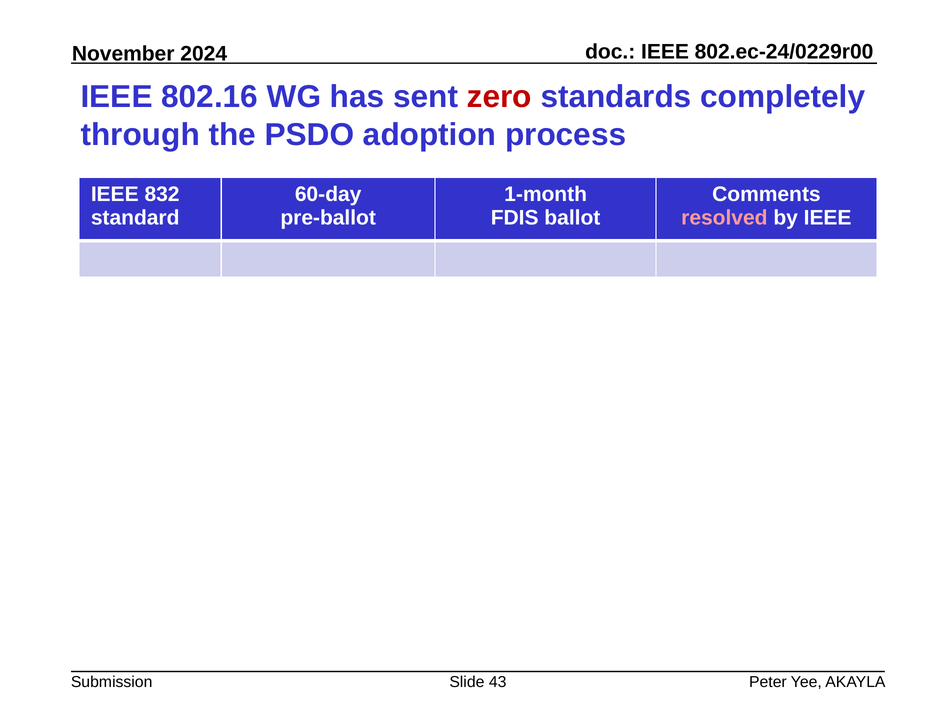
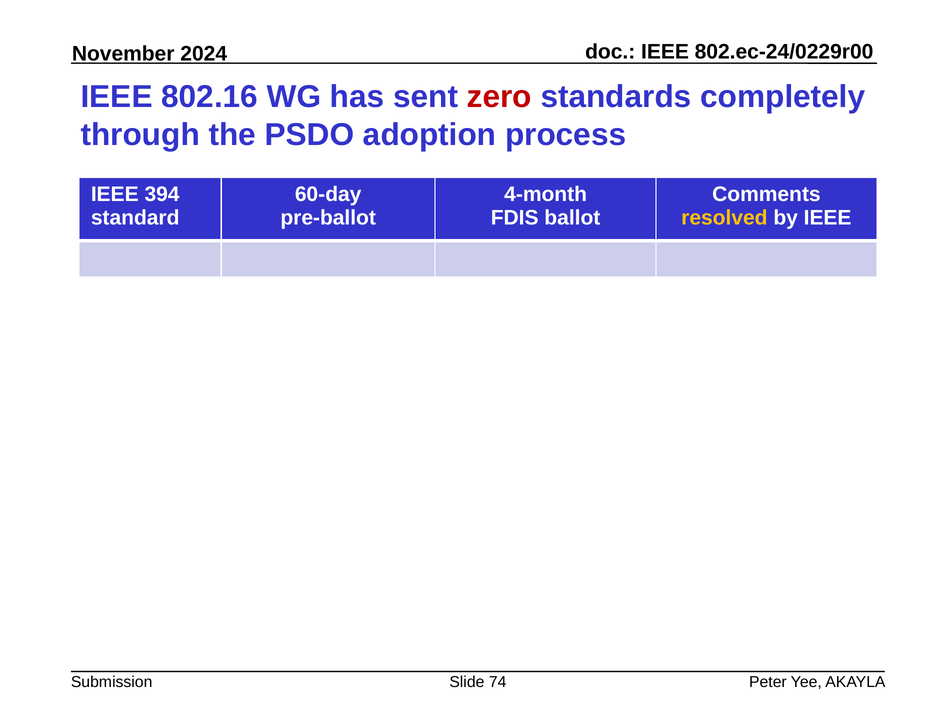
832: 832 -> 394 (162, 194)
1-month: 1-month -> 4-month (546, 194)
resolved colour: pink -> yellow (724, 218)
43: 43 -> 74 (498, 682)
